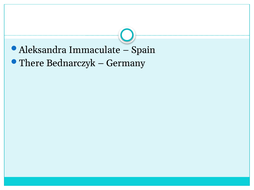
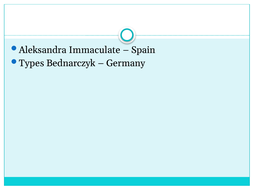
There: There -> Types (32, 63)
